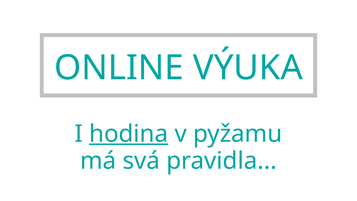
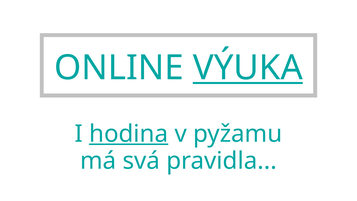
VÝUKA underline: none -> present (248, 68)
